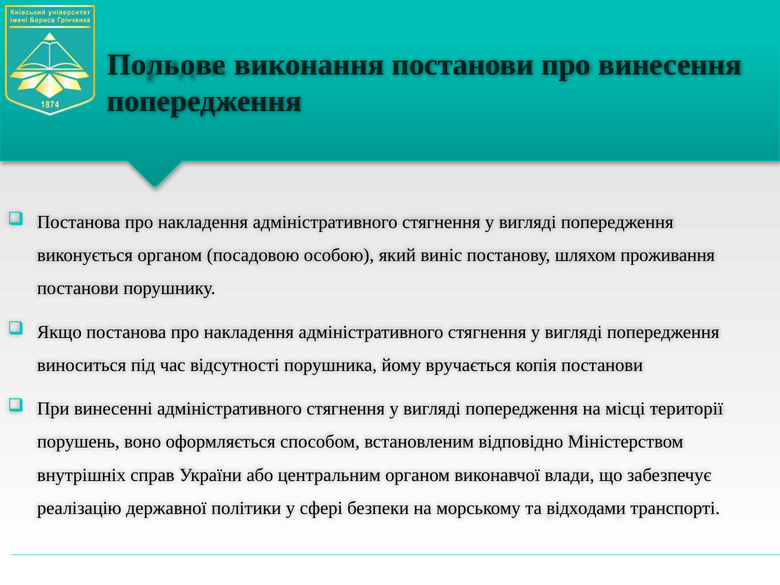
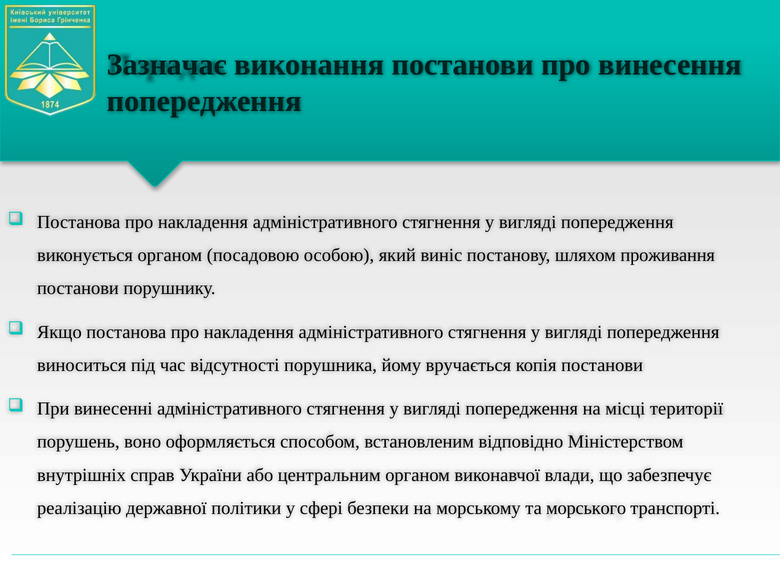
Польове: Польове -> Зазначає (167, 65)
відходами: відходами -> морського (586, 508)
